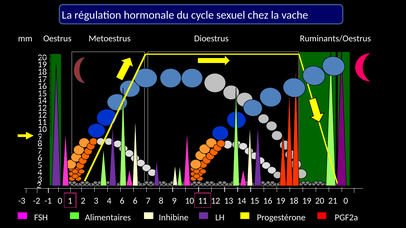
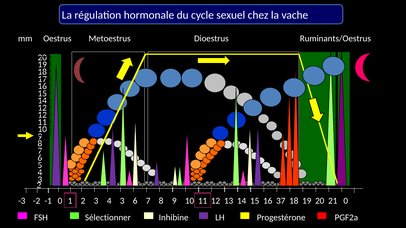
3 4 6: 6 -> 3 (122, 201)
16 19: 19 -> 37 (281, 201)
Alimentaires: Alimentaires -> Sélectionner (108, 218)
